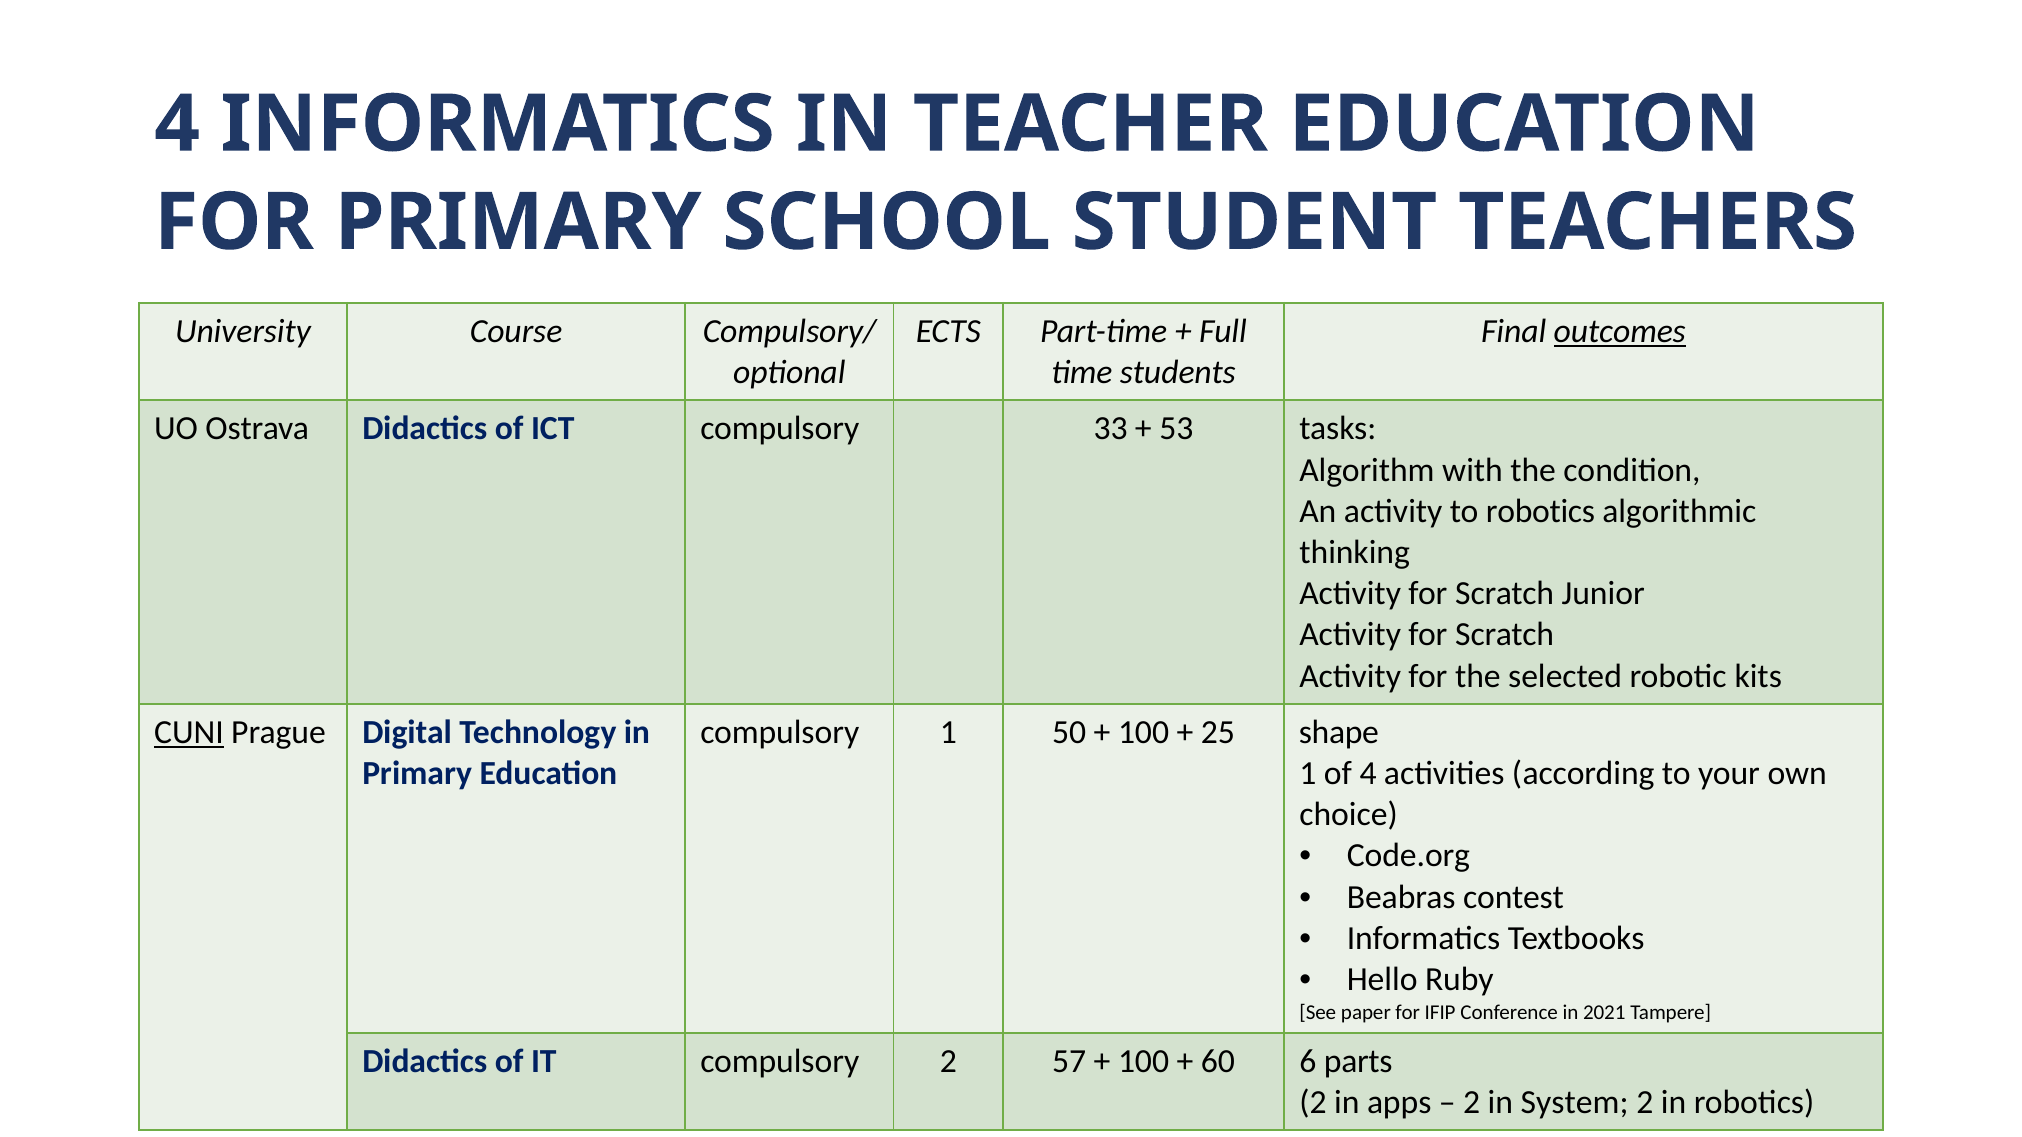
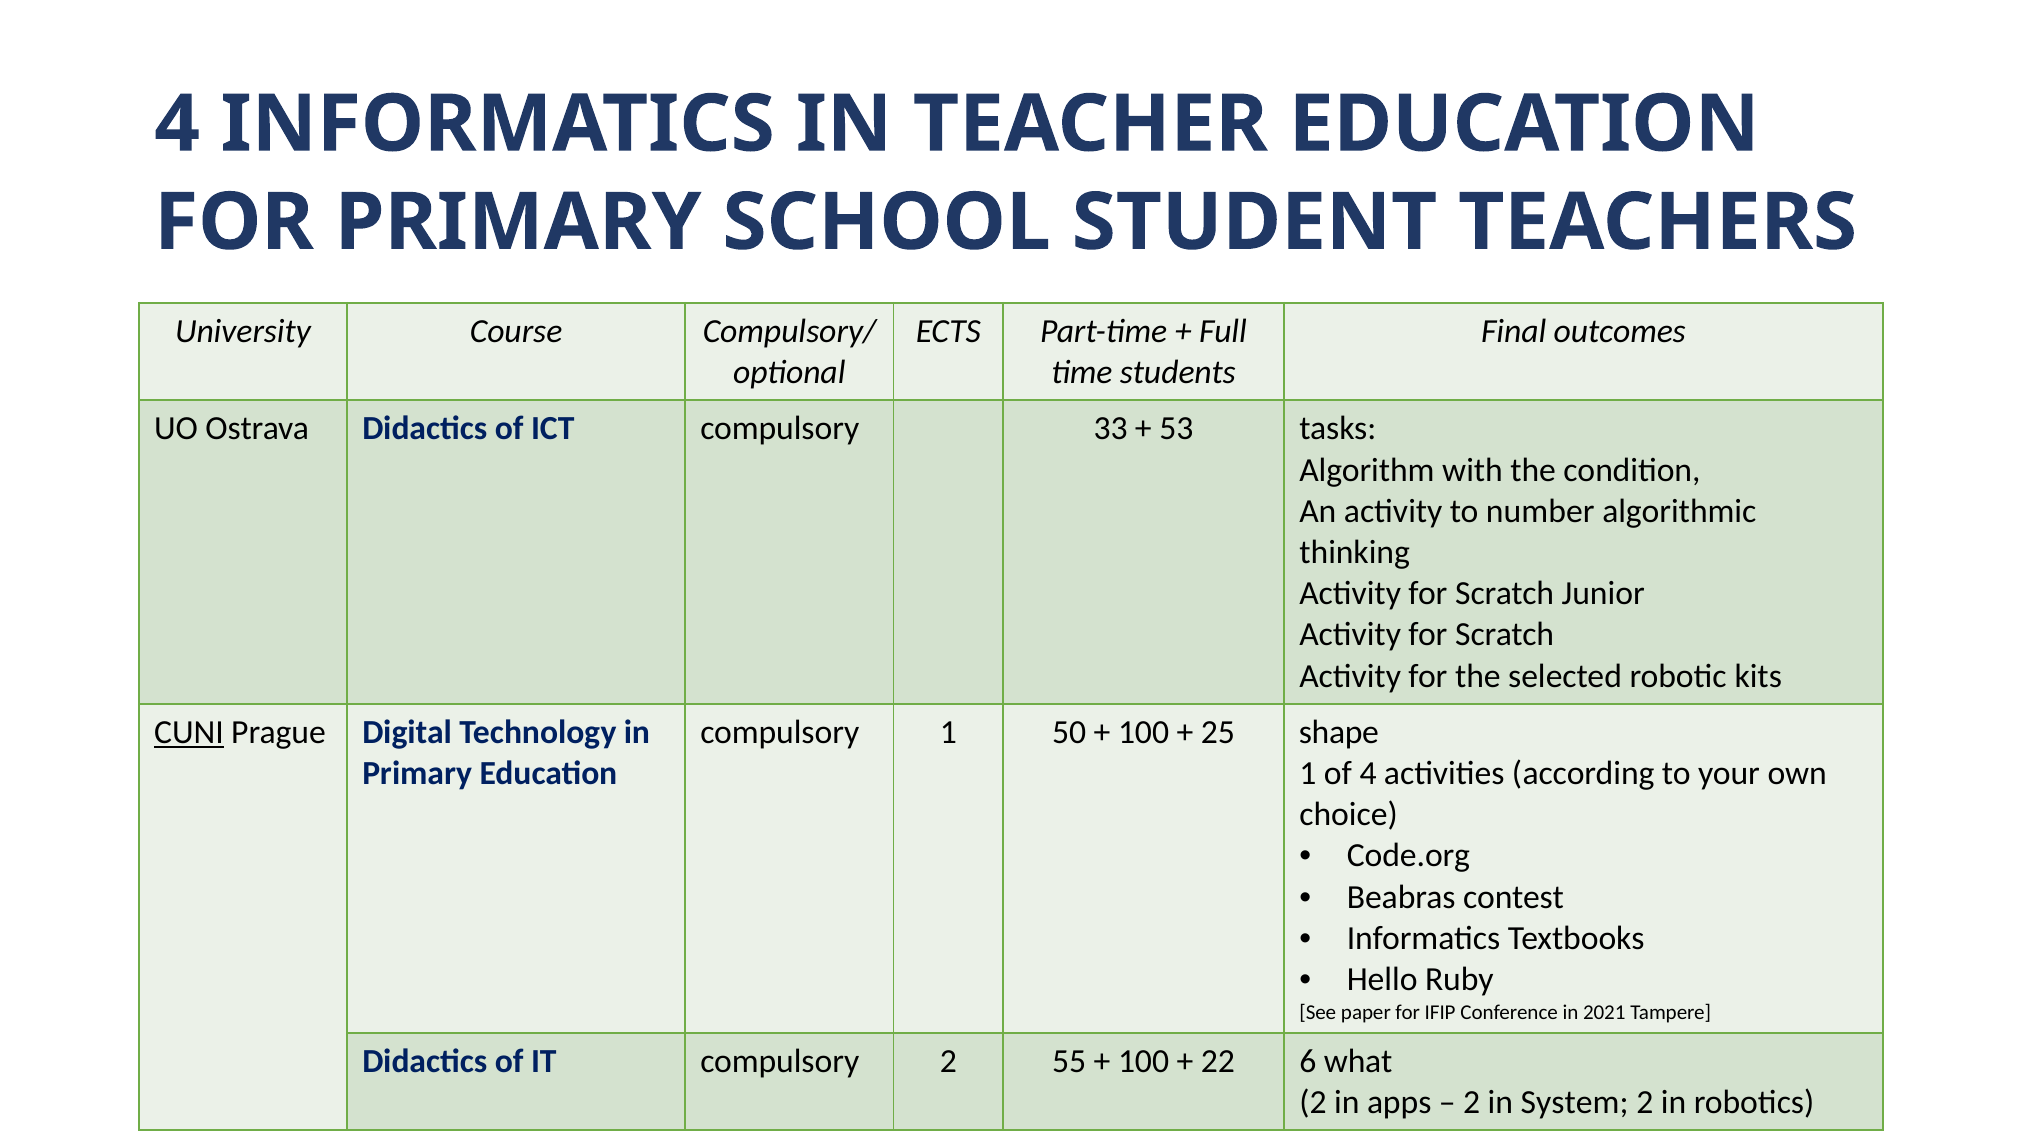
outcomes underline: present -> none (1620, 331)
to robotics: robotics -> number (1540, 511)
57: 57 -> 55 (1069, 1062)
60: 60 -> 22 (1218, 1062)
parts: parts -> what (1358, 1062)
